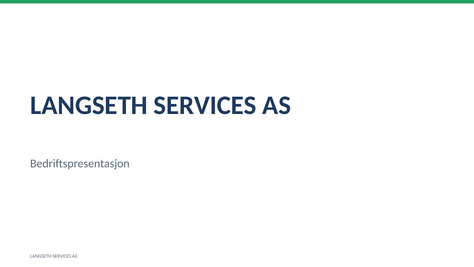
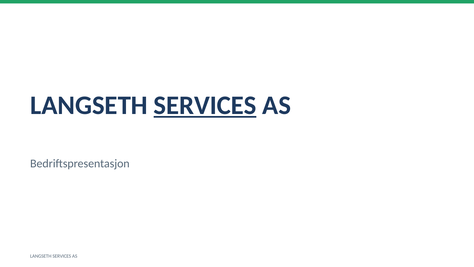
SERVICES underline: none -> present (205, 105)
